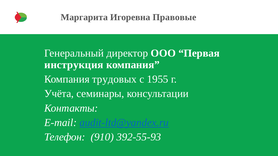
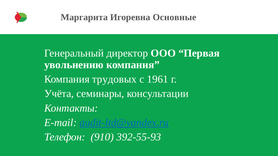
Правовые: Правовые -> Основные (174, 17)
инструкция: инструкция -> увольнению (74, 65)
1955: 1955 -> 1961 (158, 79)
